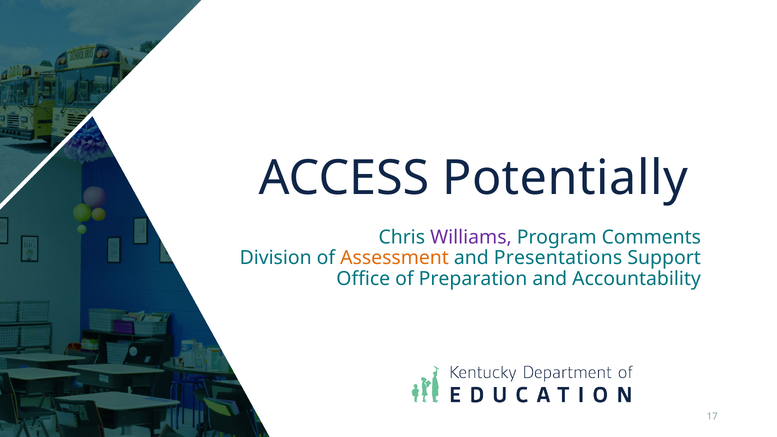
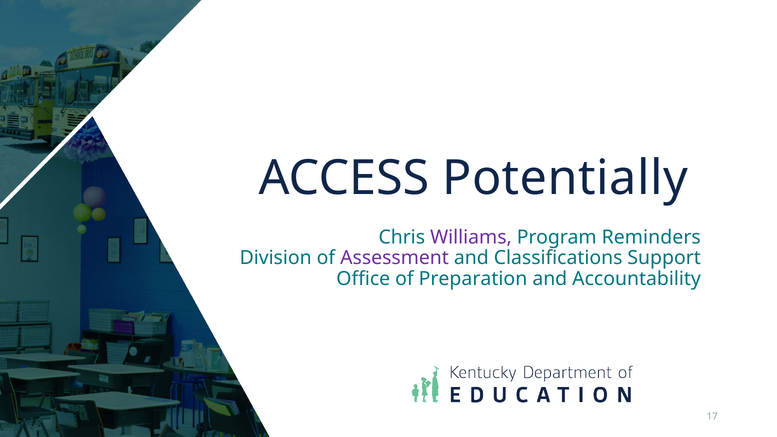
Comments: Comments -> Reminders (651, 237)
Assessment colour: orange -> purple (395, 258)
Presentations: Presentations -> Classifications (558, 258)
